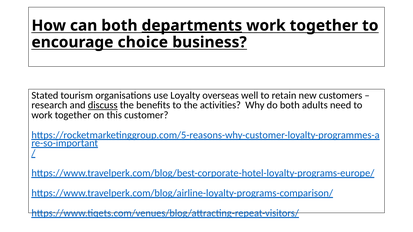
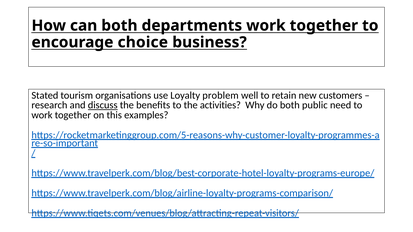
departments underline: present -> none (192, 26)
overseas: overseas -> problem (221, 95)
adults: adults -> public (315, 105)
customer: customer -> examples (146, 115)
